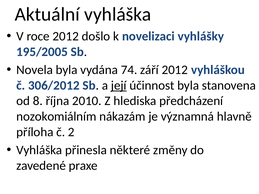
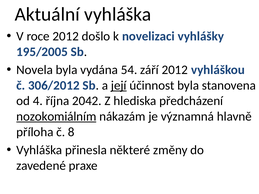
74: 74 -> 54 (129, 70)
8: 8 -> 4 (38, 101)
2010: 2010 -> 2042 (87, 101)
nozokomiálním underline: none -> present (56, 117)
2: 2 -> 8 (71, 132)
